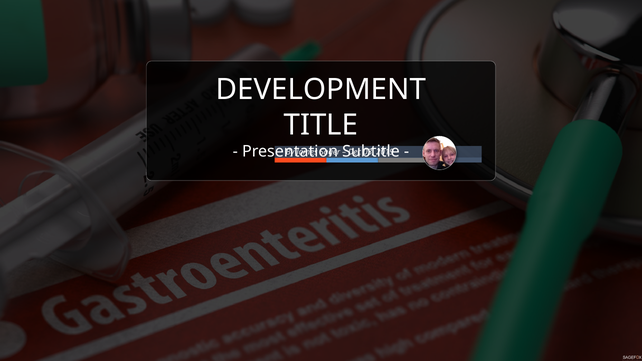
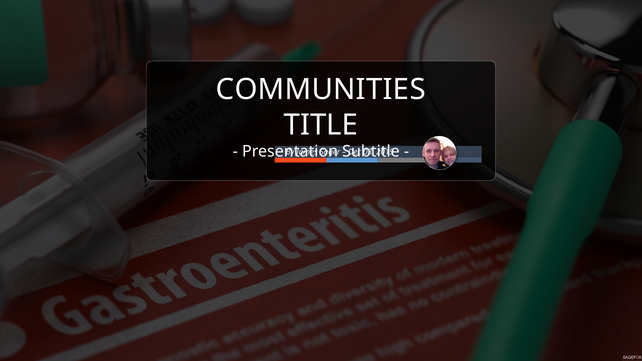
DEVELOPMENT: DEVELOPMENT -> COMMUNITIES (321, 90)
